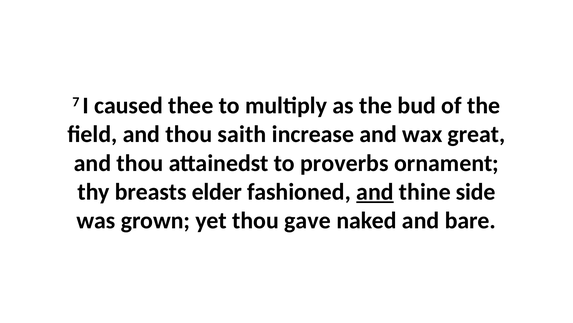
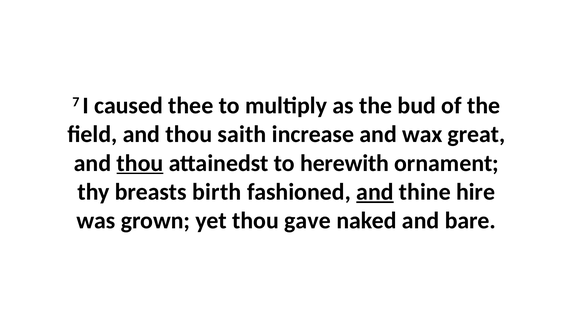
thou underline: none -> present (140, 163)
proverbs: proverbs -> herewith (345, 163)
elder: elder -> birth (217, 191)
side: side -> hire (476, 191)
